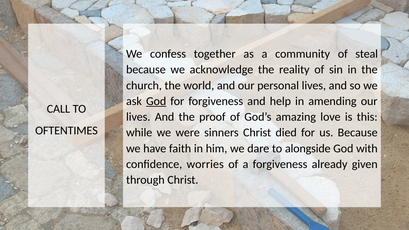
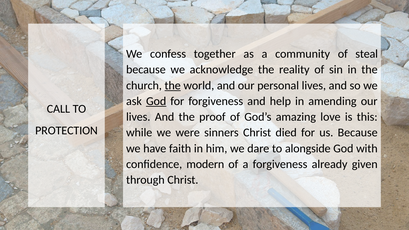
the underline: none -> present (173, 85)
OFTENTIMES: OFTENTIMES -> PROTECTION (66, 131)
worries: worries -> modern (205, 164)
